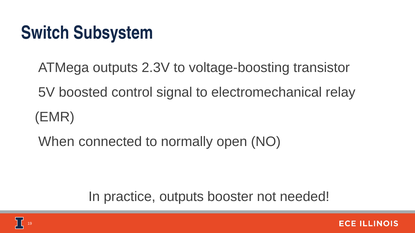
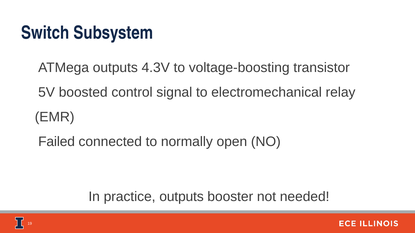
2.3V: 2.3V -> 4.3V (156, 68)
When: When -> Failed (57, 142)
